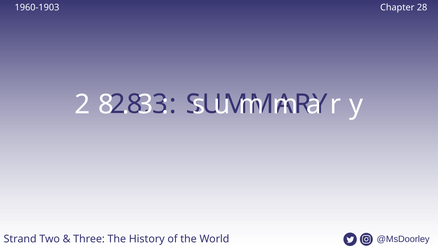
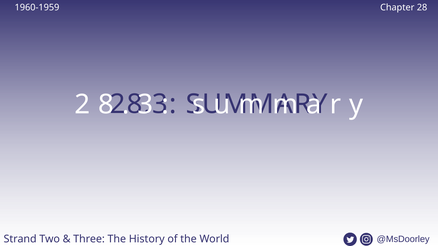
1960-1903: 1960-1903 -> 1960-1959 (37, 8)
